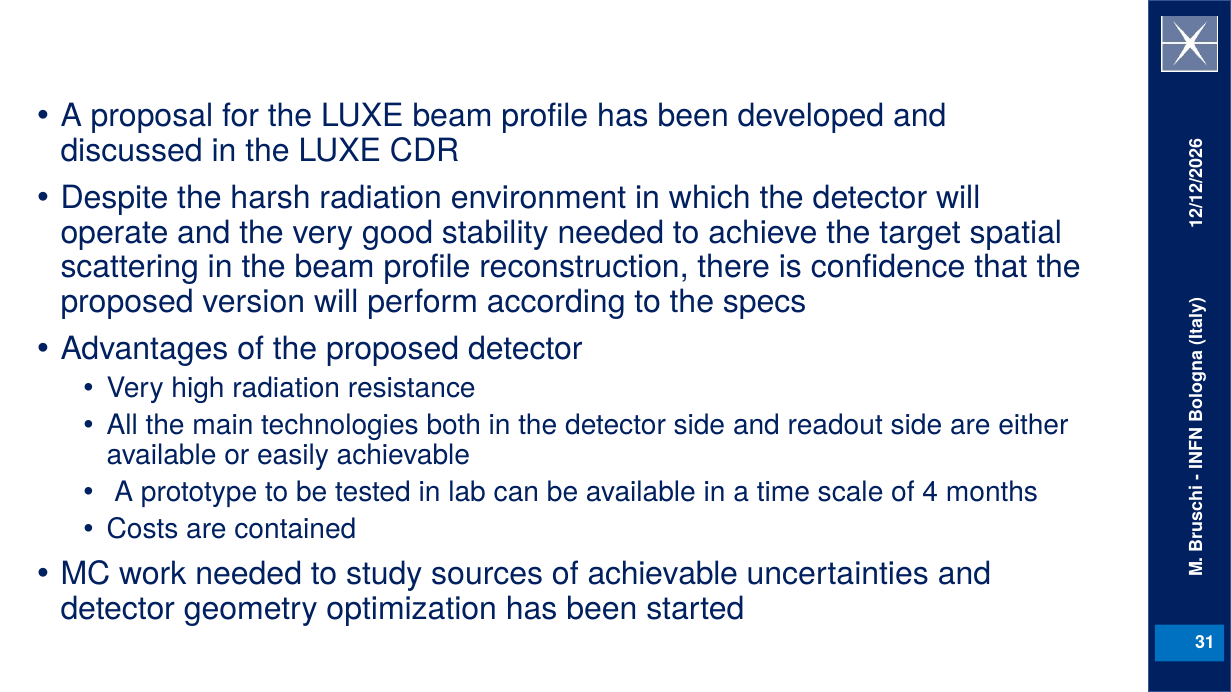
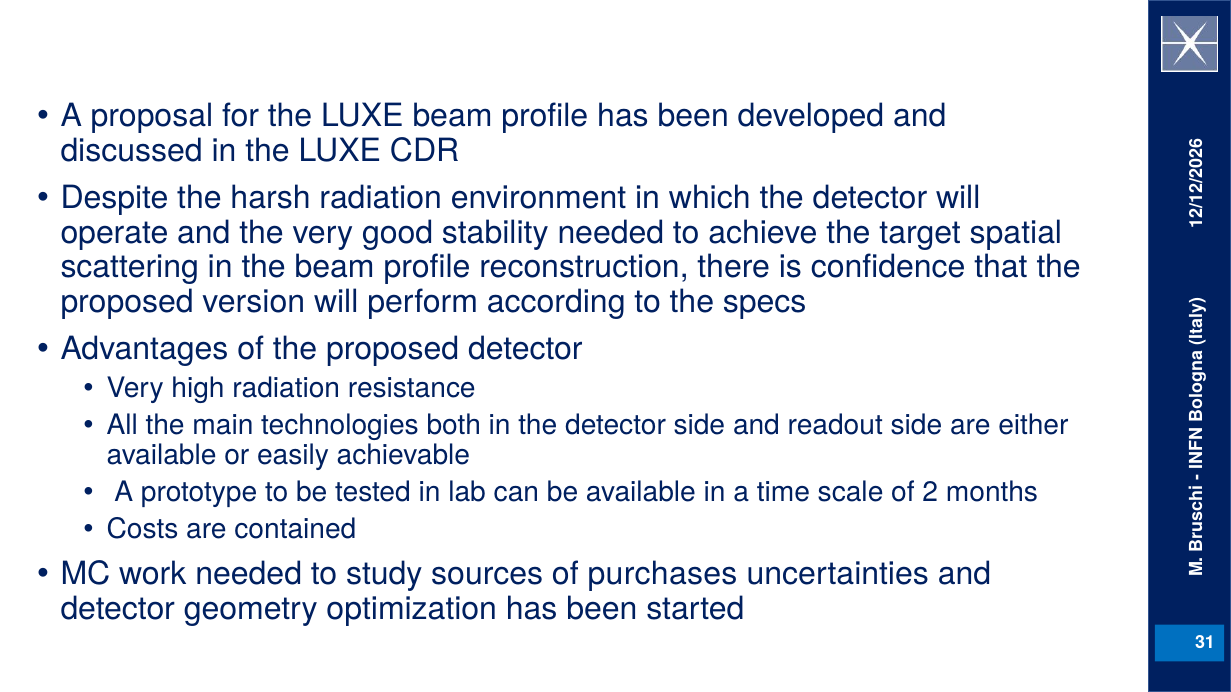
of 4: 4 -> 2 (930, 493)
of achievable: achievable -> purchases (663, 575)
